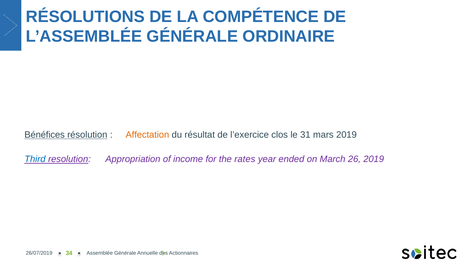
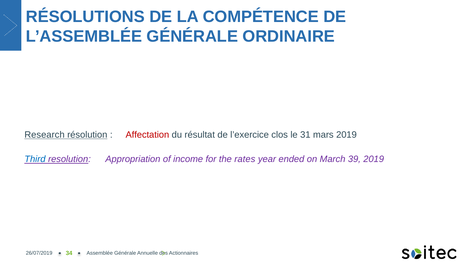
Bénéfices: Bénéfices -> Research (45, 135)
Affectation colour: orange -> red (147, 135)
26: 26 -> 39 (354, 159)
